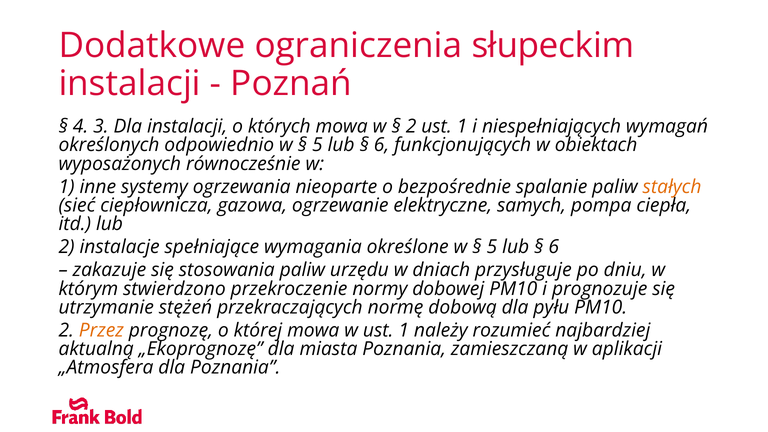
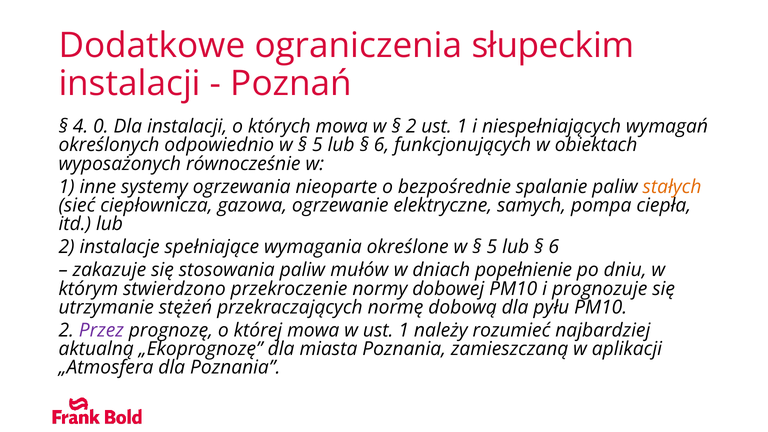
3: 3 -> 0 (101, 126)
urzędu: urzędu -> mułów (359, 270)
przysługuje: przysługuje -> popełnienie (524, 270)
Przez colour: orange -> purple (101, 330)
